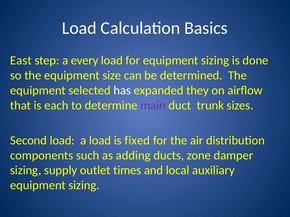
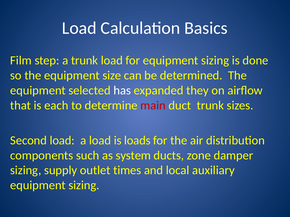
East: East -> Film (21, 61)
a every: every -> trunk (85, 61)
main colour: purple -> red (153, 106)
fixed: fixed -> loads (137, 141)
adding: adding -> system (133, 156)
